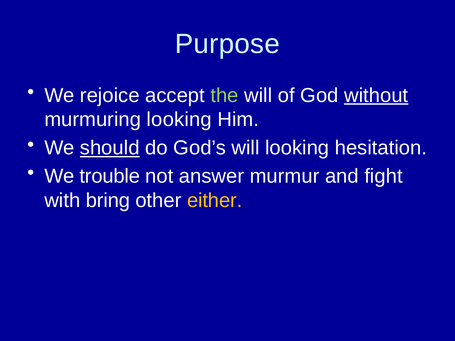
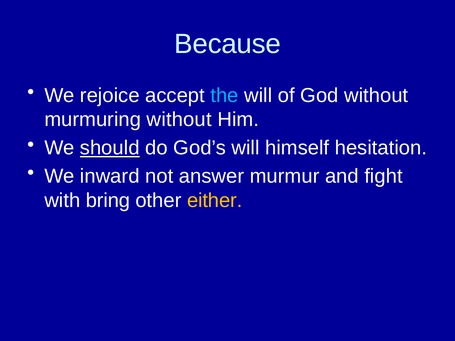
Purpose: Purpose -> Because (228, 44)
the colour: light green -> light blue (224, 95)
without underline: present -> none (376, 95)
murmuring looking: looking -> without (179, 120)
will looking: looking -> himself (297, 148)
trouble: trouble -> inward (110, 176)
